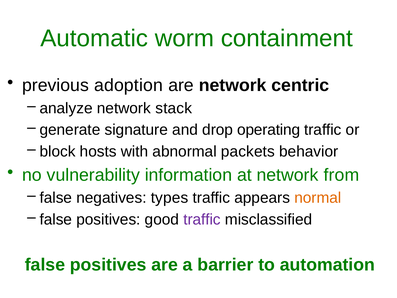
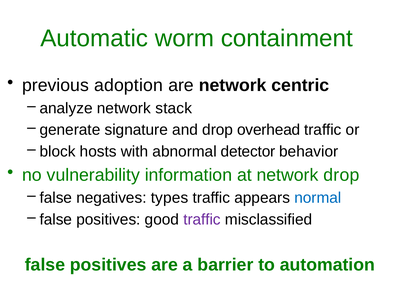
operating: operating -> overhead (269, 130)
packets: packets -> detector (248, 151)
network from: from -> drop (341, 175)
normal colour: orange -> blue (318, 198)
